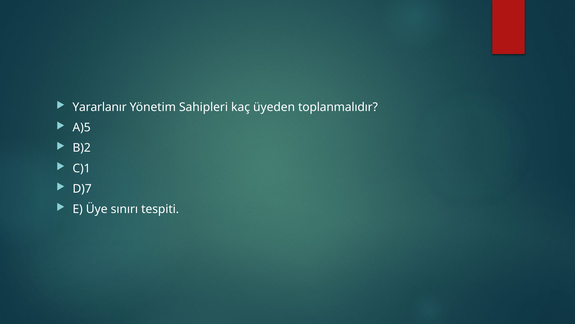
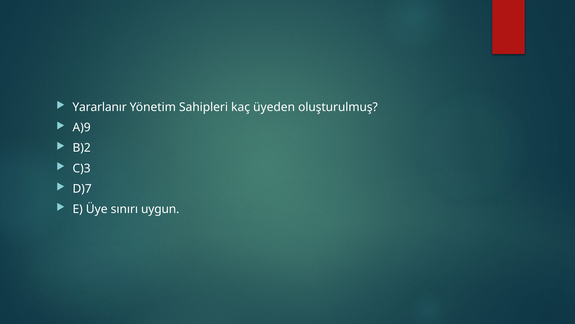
toplanmalıdır: toplanmalıdır -> oluşturulmuş (338, 107)
A)5: A)5 -> A)9 (82, 127)
C)1: C)1 -> C)3 (82, 168)
tespiti: tespiti -> uygun (160, 209)
